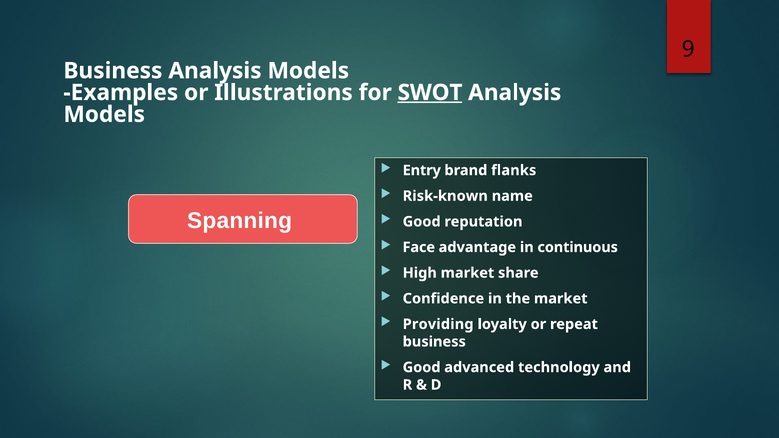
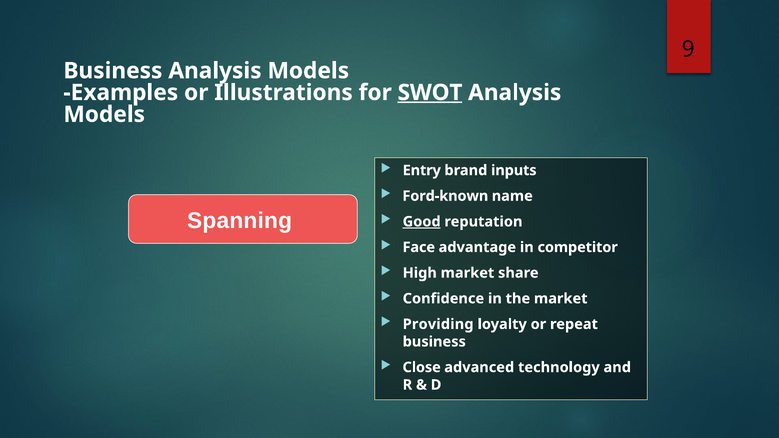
flanks: flanks -> inputs (514, 170)
Risk-known: Risk-known -> Ford-known (445, 196)
Good underline: none -> present (422, 222)
continuous: continuous -> competitor (578, 247)
Good: Good -> Close (422, 367)
